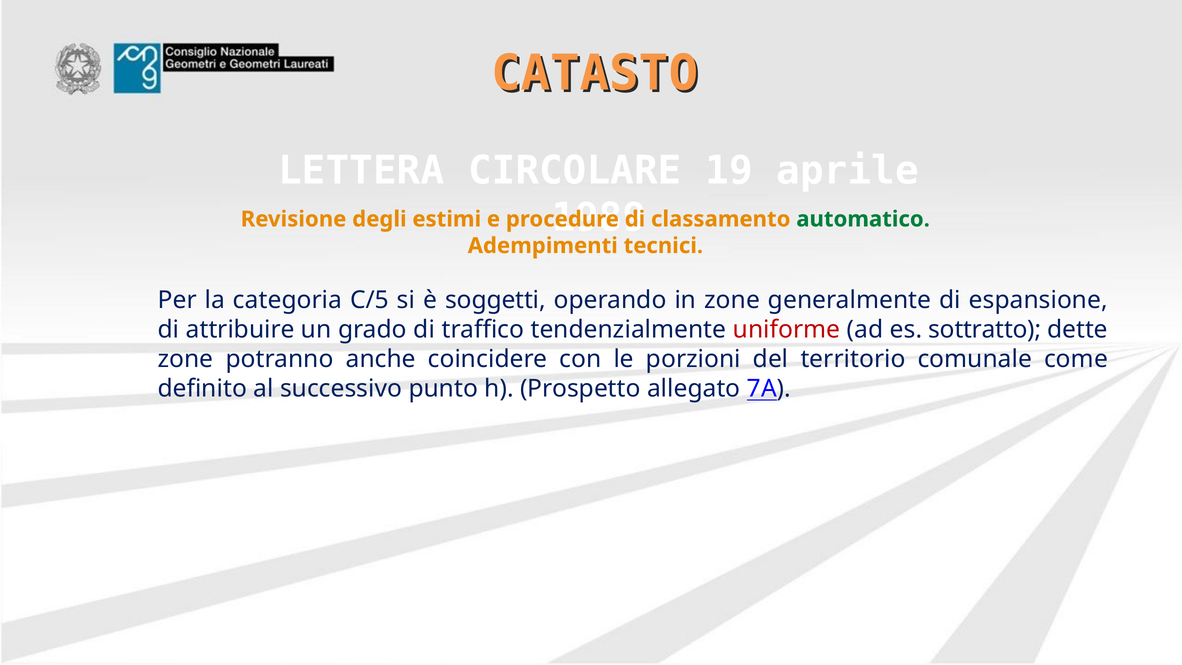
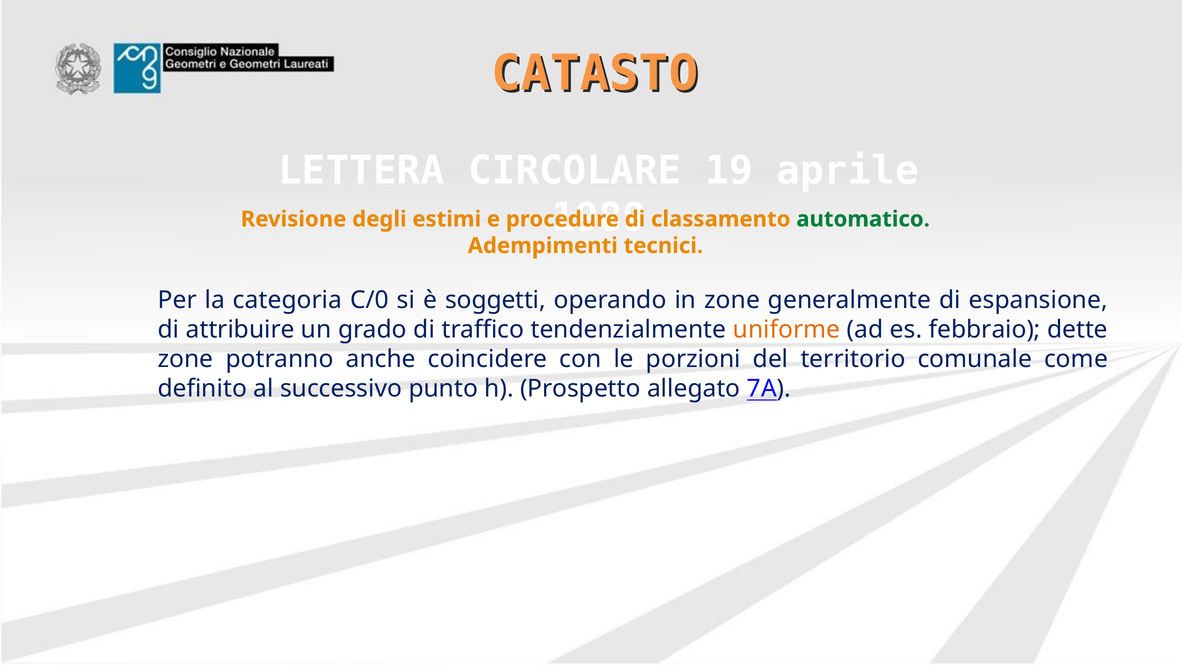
C/5: C/5 -> C/0 (370, 300)
uniforme colour: red -> orange (787, 330)
sottratto: sottratto -> febbraio (985, 330)
